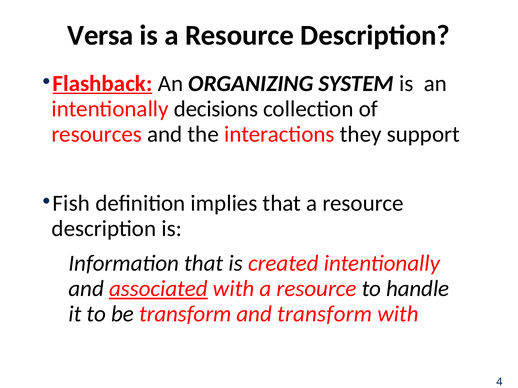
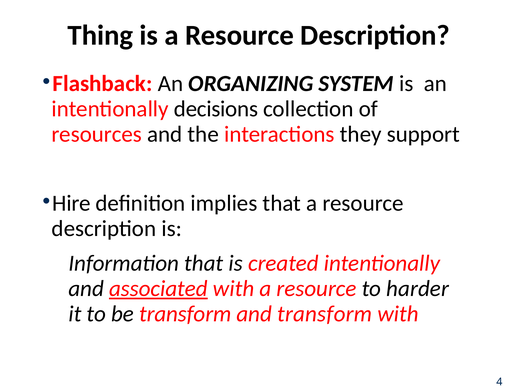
Versa: Versa -> Thing (100, 35)
Flashback underline: present -> none (102, 84)
Fish: Fish -> Hire (71, 204)
handle: handle -> harder (418, 289)
